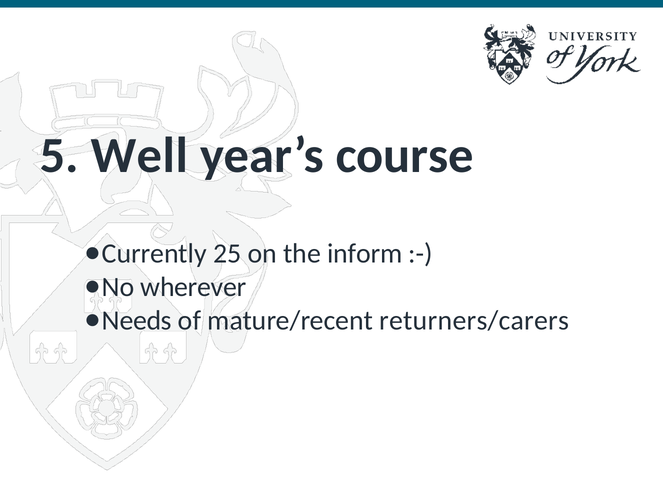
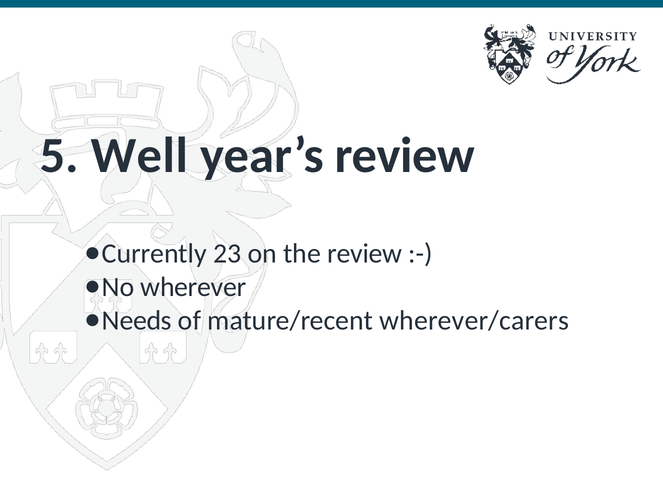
year’s course: course -> review (405, 156)
25: 25 -> 23 (227, 254)
the inform: inform -> review (365, 254)
returners/carers: returners/carers -> wherever/carers (474, 320)
